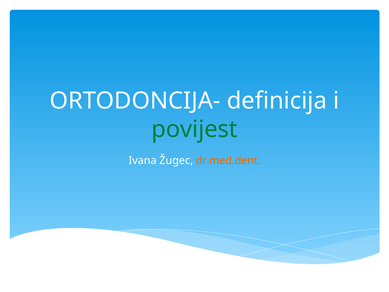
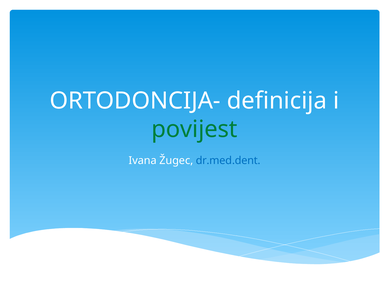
dr.med.dent colour: orange -> blue (228, 160)
